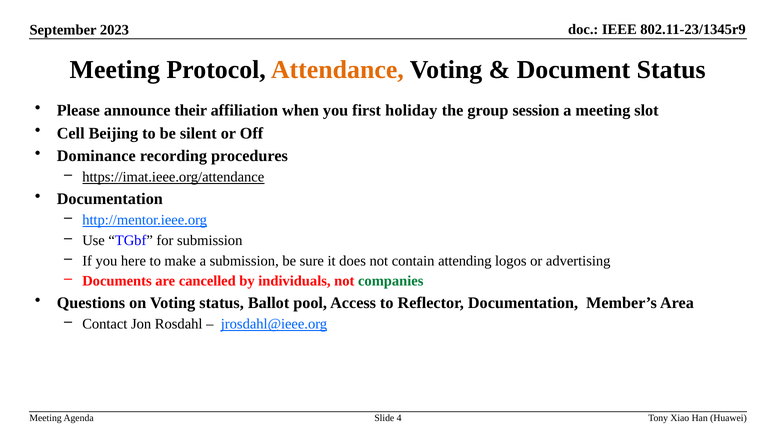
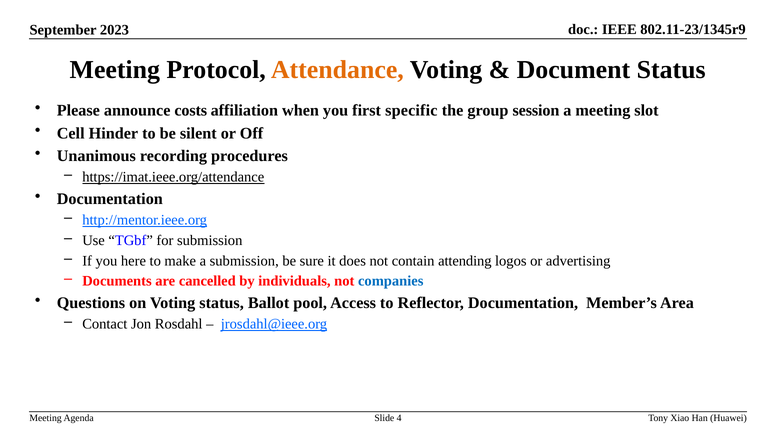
their: their -> costs (191, 111)
holiday: holiday -> specific (411, 111)
Beijing: Beijing -> Hinder (113, 133)
Dominance: Dominance -> Unanimous (96, 156)
companies colour: green -> blue (391, 281)
